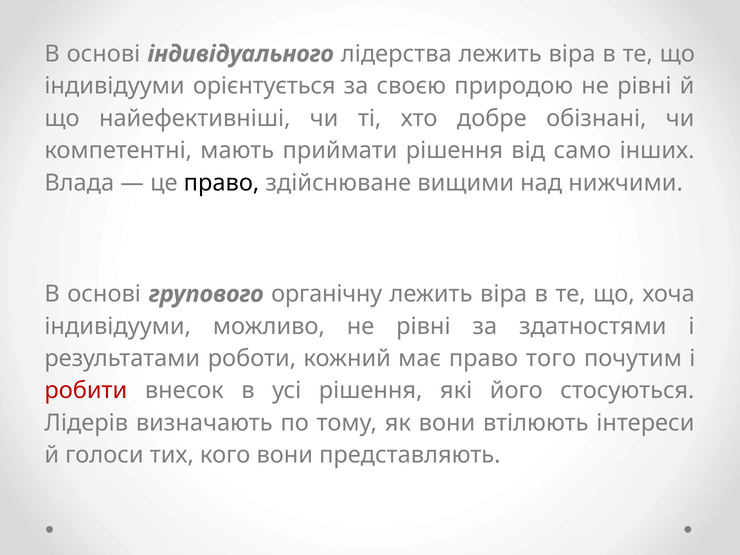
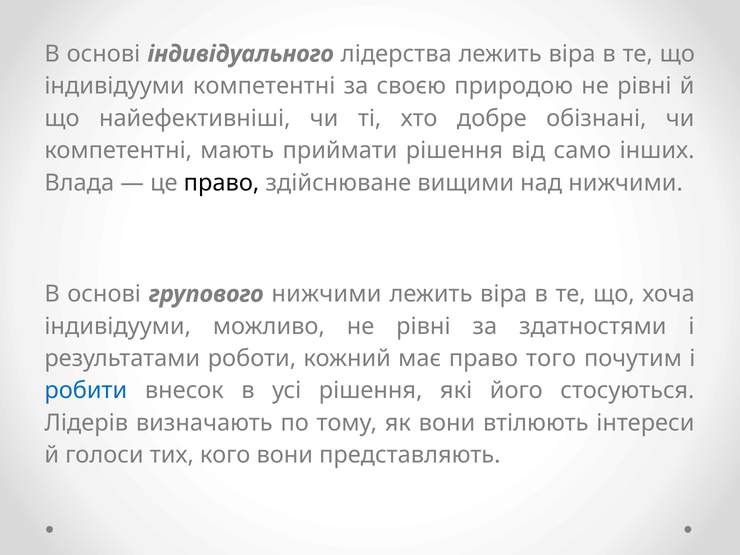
індивідууми орієнтується: орієнтується -> компетентні (264, 86)
групового органічну: органічну -> нижчими (326, 294)
робити colour: red -> blue (86, 391)
